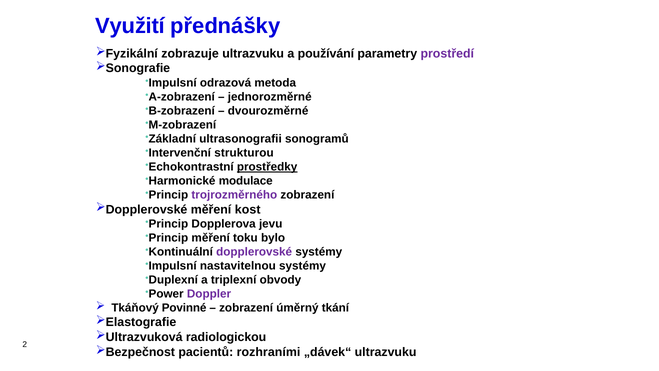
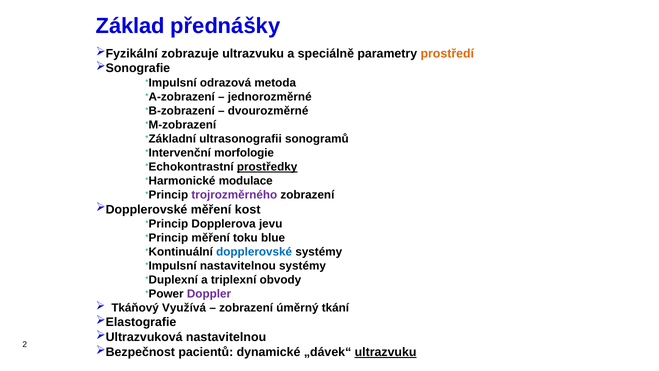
Využití: Využití -> Základ (130, 26)
používání: používání -> speciálně (326, 53)
prostředí colour: purple -> orange (447, 53)
strukturou: strukturou -> morfologie (244, 153)
bylo: bylo -> blue (273, 238)
dopplerovské colour: purple -> blue (254, 252)
Povinné: Povinné -> Využívá (184, 308)
radiologickou: radiologickou -> nastavitelnou (226, 337)
rozhraními: rozhraními -> dynamické (269, 352)
ultrazvuku underline: none -> present (386, 352)
